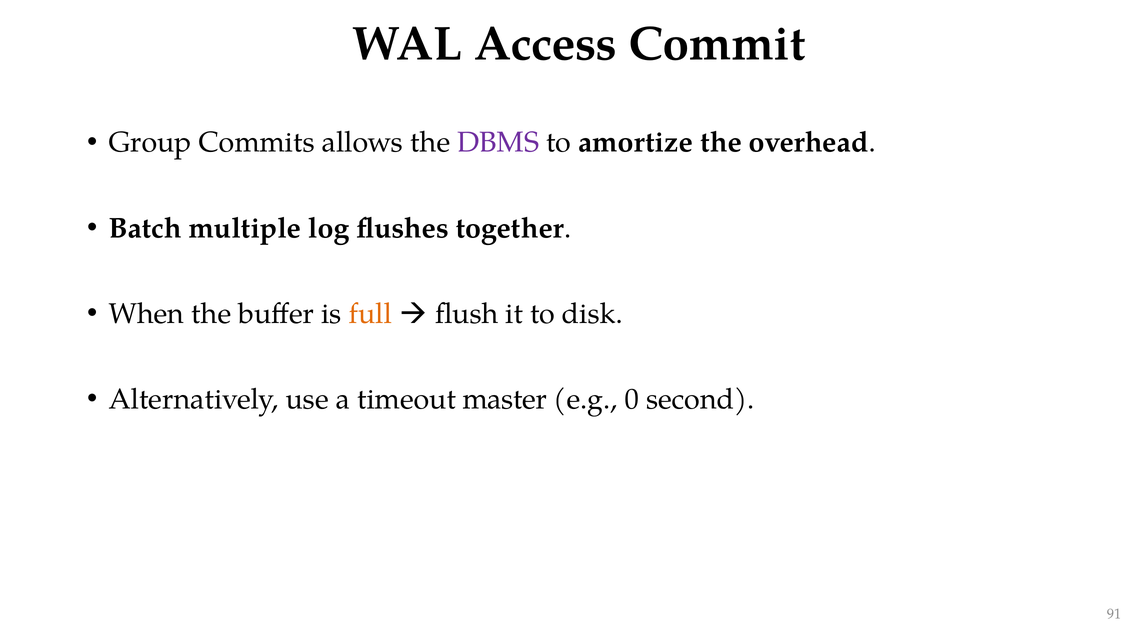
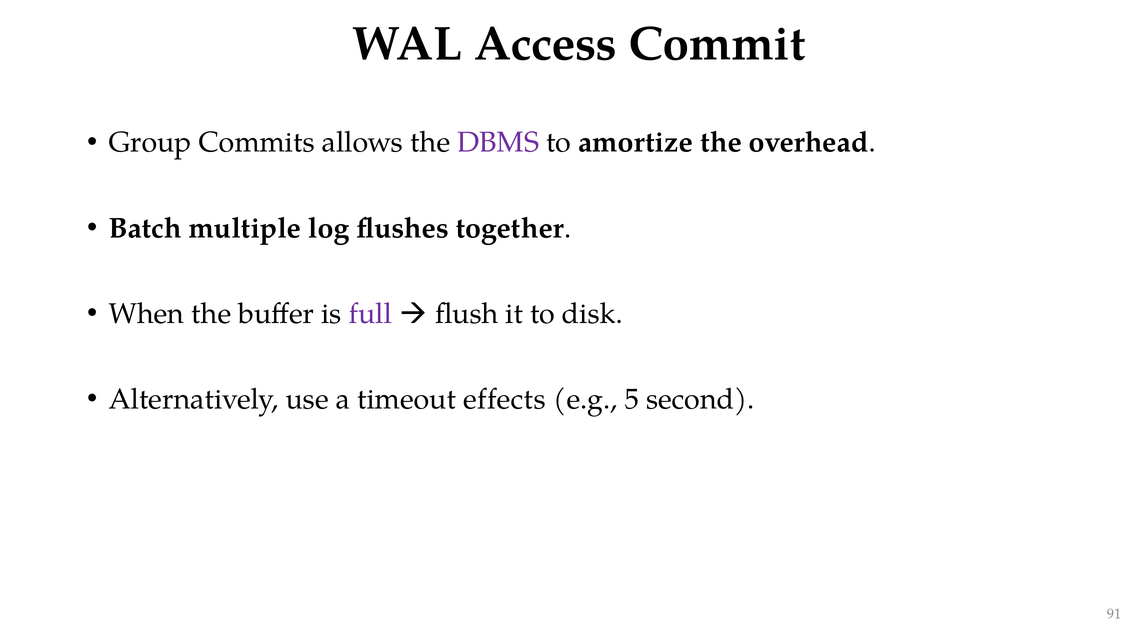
full colour: orange -> purple (370, 314)
master: master -> effects (505, 399)
0: 0 -> 5 (632, 399)
